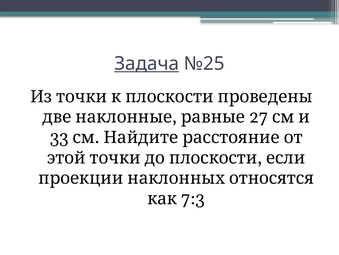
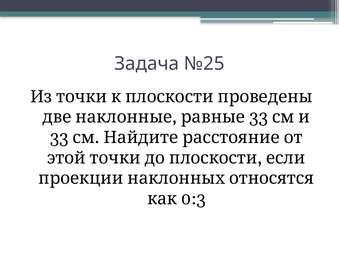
Задача underline: present -> none (147, 63)
27: 27 -> 33 (259, 117)
7:3: 7:3 -> 0:3 (193, 198)
